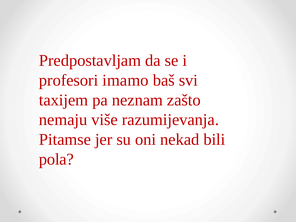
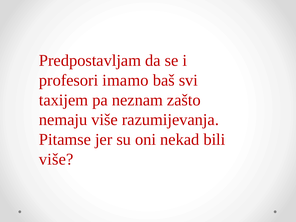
pola: pola -> više (56, 159)
